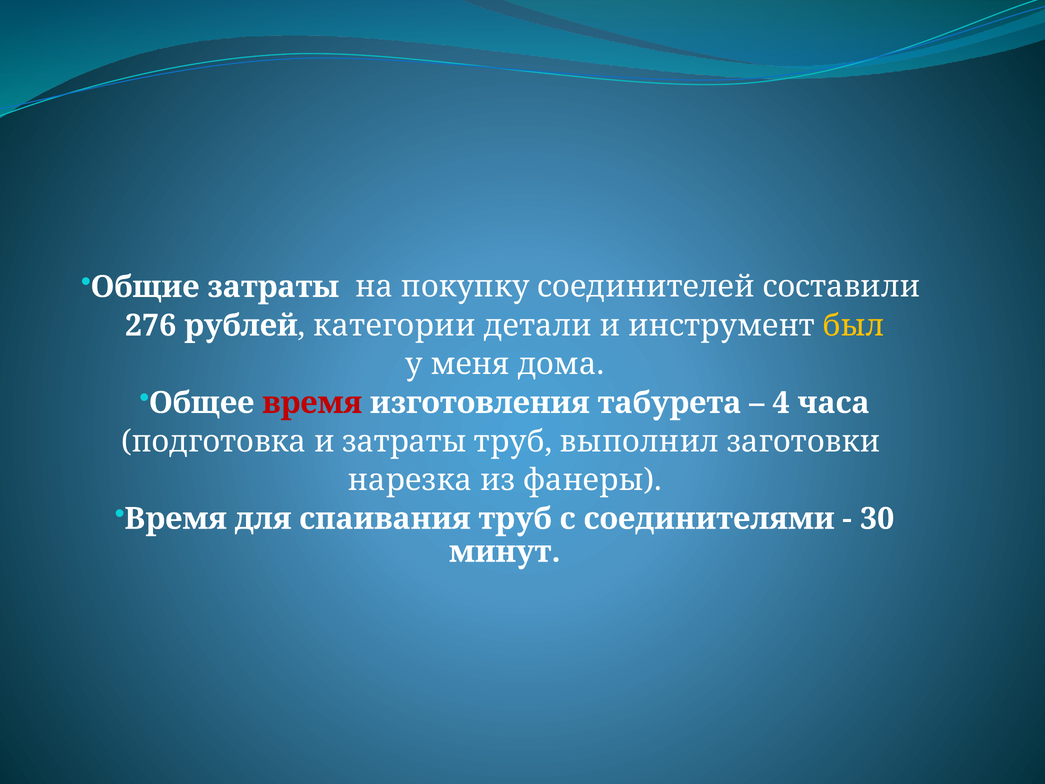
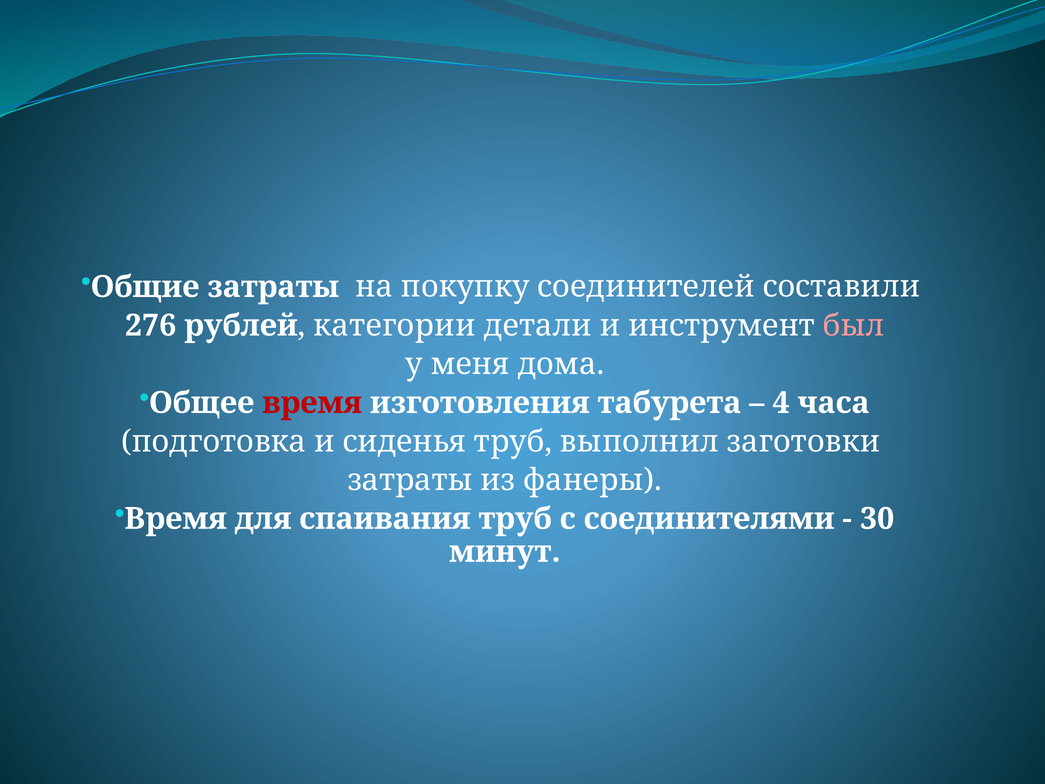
был colour: yellow -> pink (854, 325)
и затраты: затраты -> сиденья (404, 441)
нарезка: нарезка -> затраты (410, 480)
